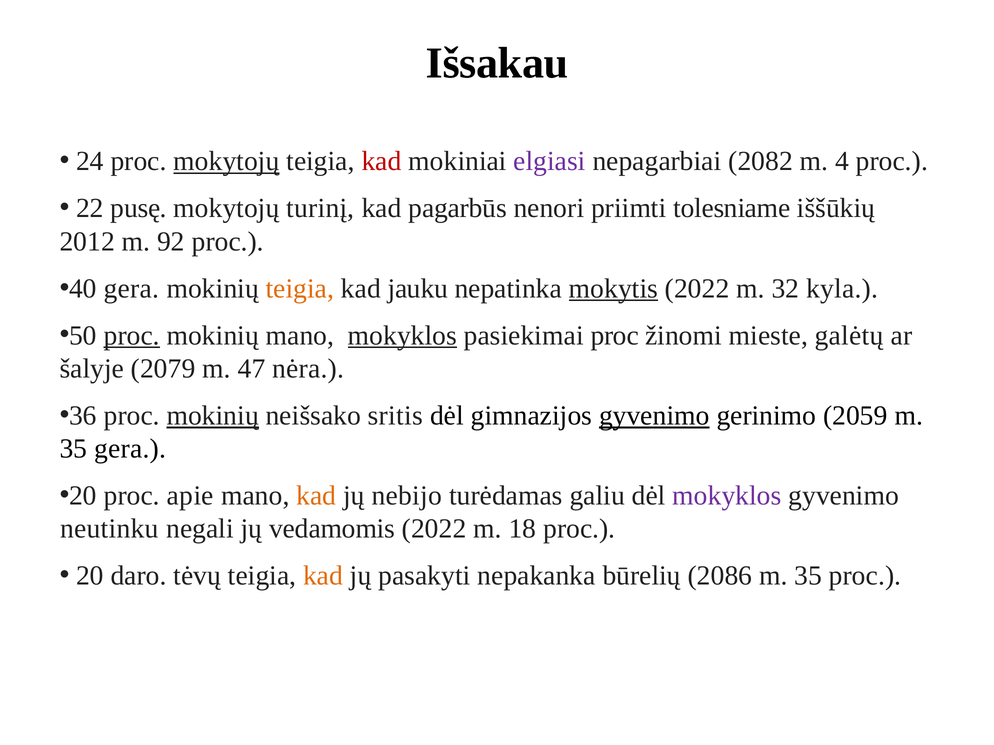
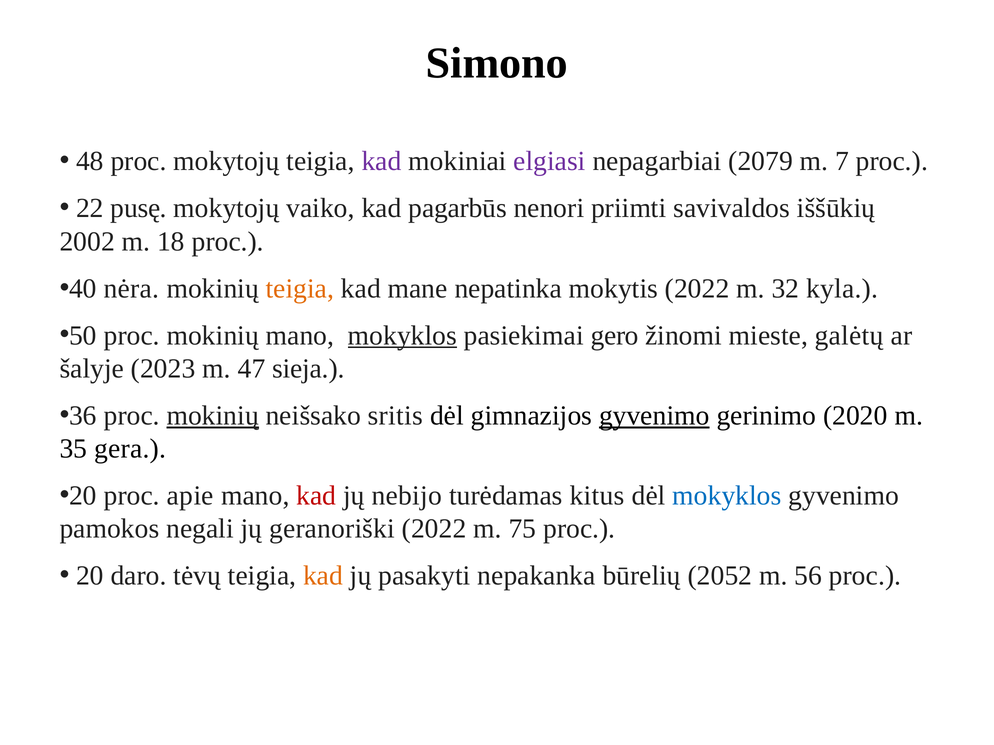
Išsakau: Išsakau -> Simono (497, 63)
24: 24 -> 48 (90, 161)
mokytojų underline: present -> none (226, 161)
kad colour: red -> purple (381, 161)
2082: 2082 -> 2079 (761, 161)
4: 4 -> 7 (842, 161)
turinį: turinį -> vaiko (320, 208)
tolesniame: tolesniame -> savivaldos (732, 208)
2012: 2012 -> 2002 (87, 242)
92: 92 -> 18 (171, 242)
gera: gera -> nėra (132, 289)
jauku: jauku -> mane (418, 289)
mokytis underline: present -> none (613, 289)
proc underline: present -> none (132, 336)
pasiekimai proc: proc -> gero (615, 336)
2079: 2079 -> 2023 (163, 369)
nėra: nėra -> sieja (308, 369)
2059: 2059 -> 2020 (855, 416)
kad colour: orange -> red (316, 496)
galiu: galiu -> kitus (597, 496)
mokyklos colour: purple -> blue (727, 496)
neutinku: neutinku -> pamokos (110, 529)
vedamomis: vedamomis -> geranoriški (332, 529)
18: 18 -> 75 (522, 529)
2086: 2086 -> 2052 (720, 576)
35: 35 -> 56 (808, 576)
